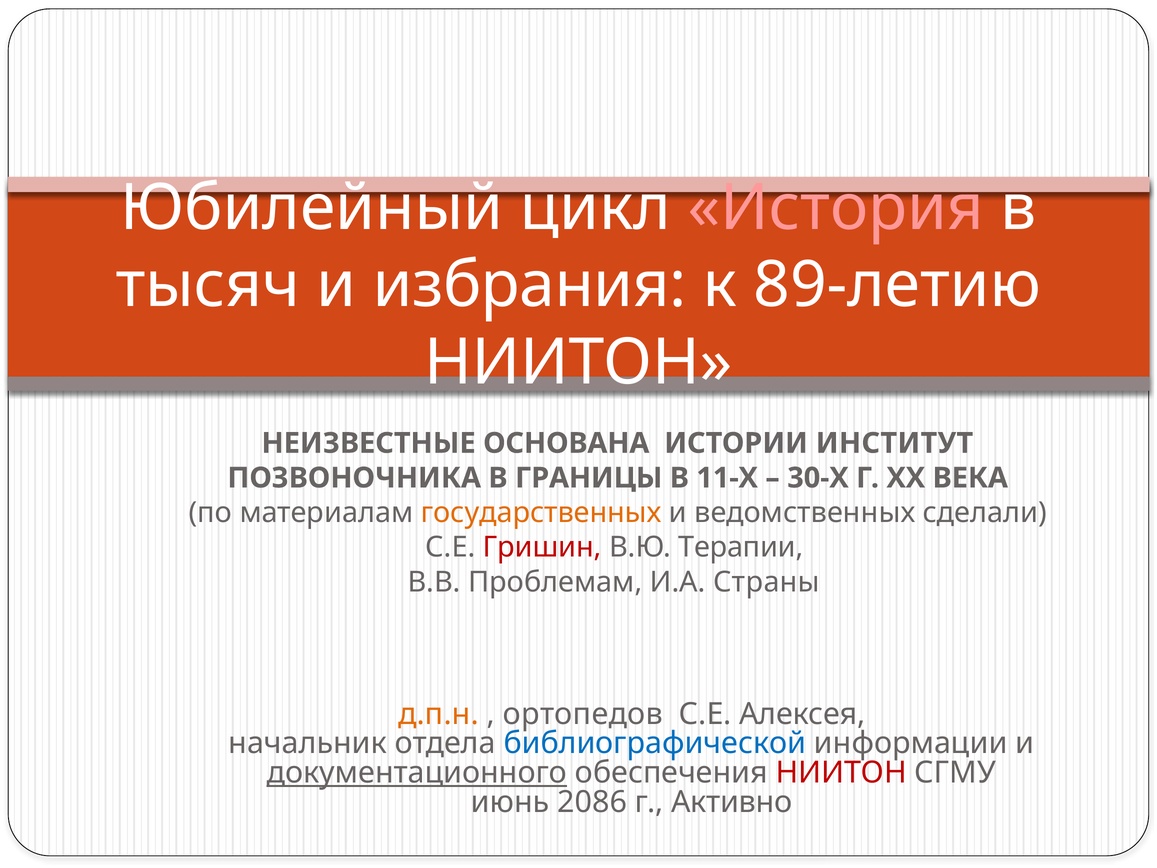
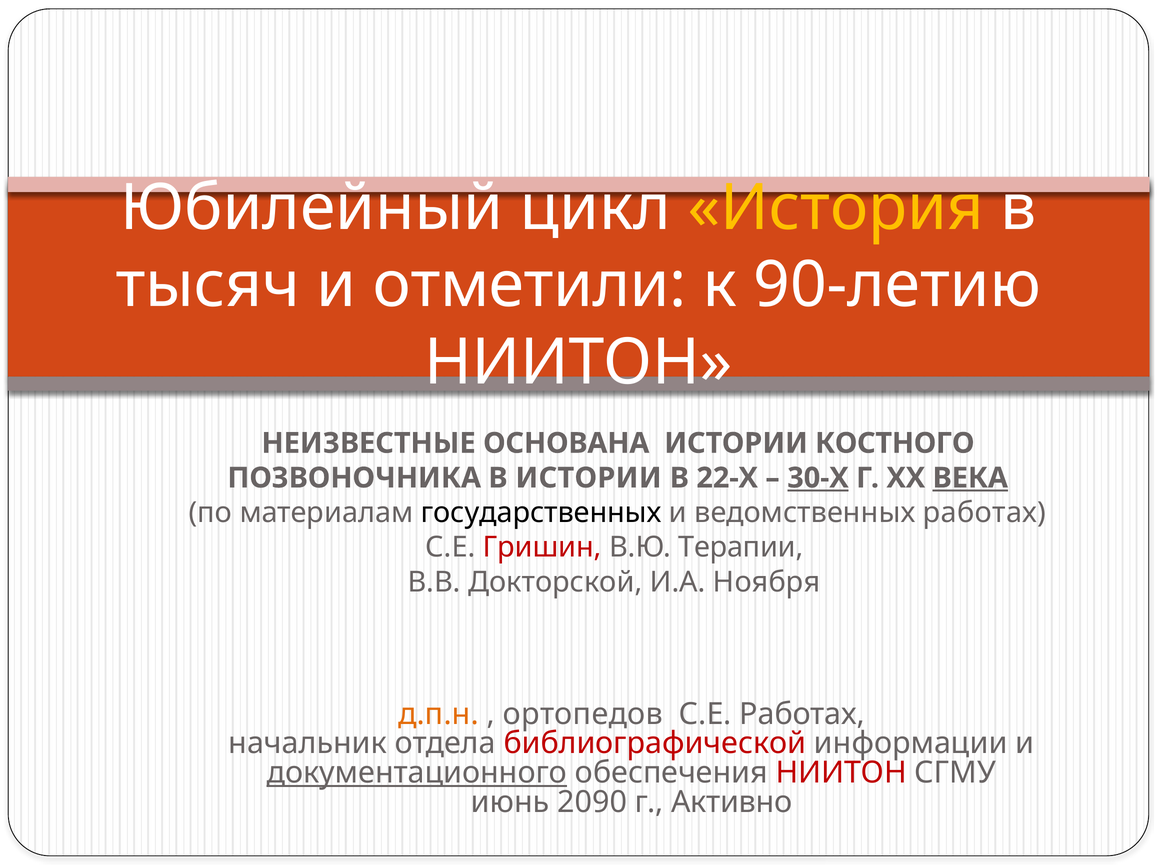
История colour: pink -> yellow (836, 208)
избрания: избрания -> отметили (530, 285)
89-летию: 89-летию -> 90-летию (897, 285)
ИНСТИТУТ: ИНСТИТУТ -> КОСТНОГО (895, 443)
В ГРАНИЦЫ: ГРАНИЦЫ -> ИСТОРИИ (589, 478)
11-Х: 11-Х -> 22-Х (727, 478)
30-Х underline: none -> present (818, 478)
ВЕКА underline: none -> present (970, 478)
государственных colour: orange -> black (541, 513)
ведомственных сделали: сделали -> работах (985, 513)
Проблемам: Проблемам -> Докторской (555, 582)
Страны: Страны -> Ноября (767, 582)
С.Е Алексея: Алексея -> Работах (802, 714)
библиографической colour: blue -> red (655, 743)
2086: 2086 -> 2090 (592, 802)
